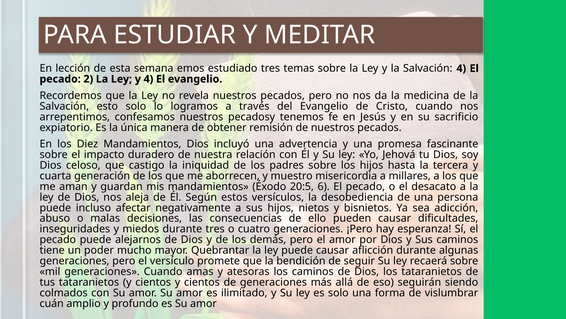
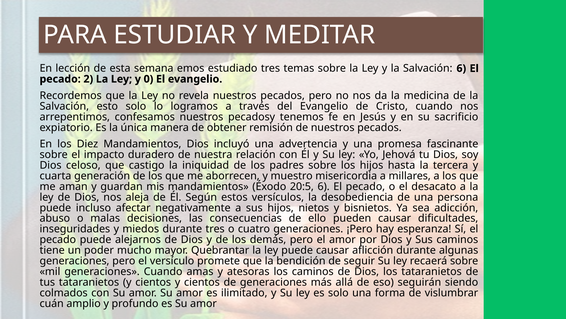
Salvación 4: 4 -> 6 (461, 68)
y 4: 4 -> 0 (148, 79)
